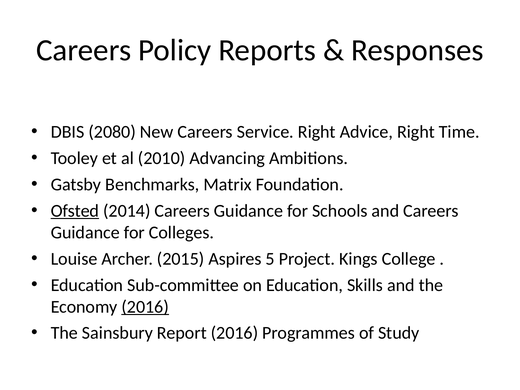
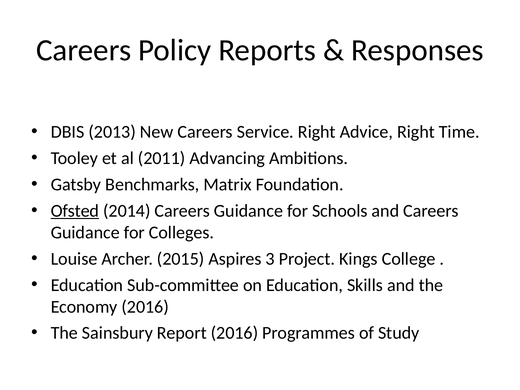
2080: 2080 -> 2013 (112, 132)
2010: 2010 -> 2011 (162, 158)
5: 5 -> 3 (270, 259)
2016 underline: present -> none (145, 307)
